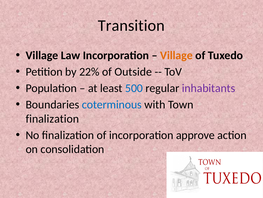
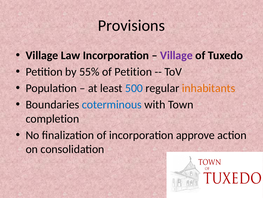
Transition: Transition -> Provisions (131, 25)
Village colour: orange -> purple (176, 55)
22%: 22% -> 55% (89, 72)
of Outside: Outside -> Petition (133, 72)
inhabitants colour: purple -> orange (209, 88)
finalization: finalization -> completion (52, 118)
